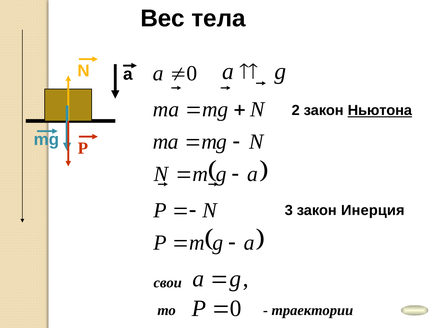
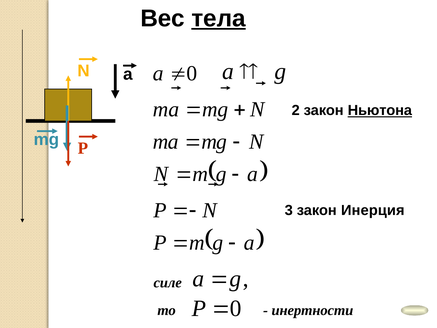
тела underline: none -> present (218, 18)
свои: свои -> силе (168, 282)
траектории: траектории -> инертности (312, 310)
